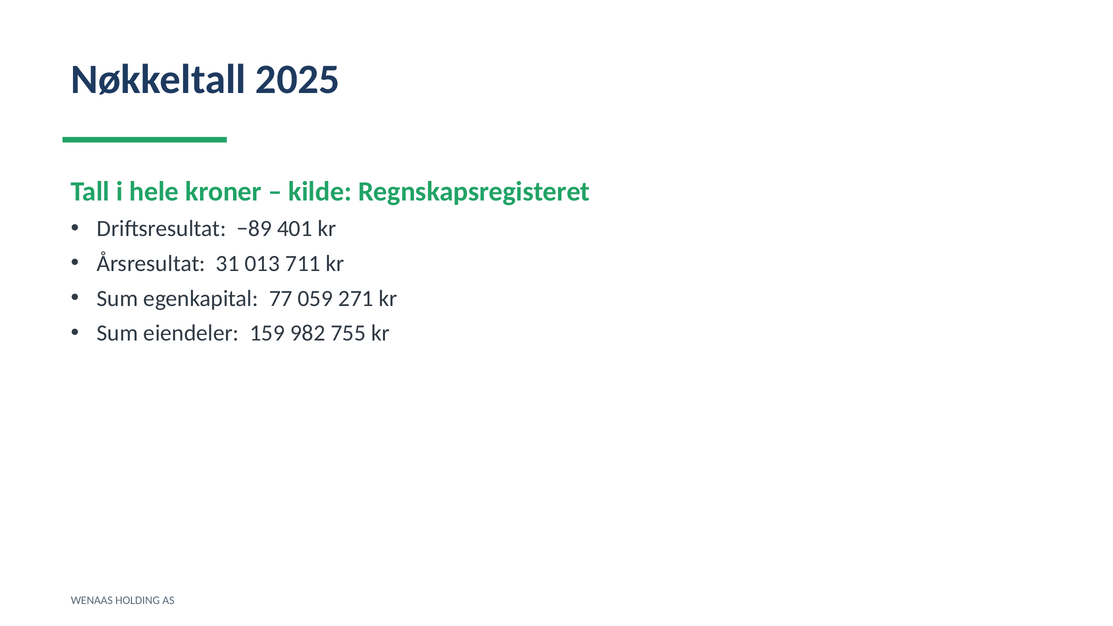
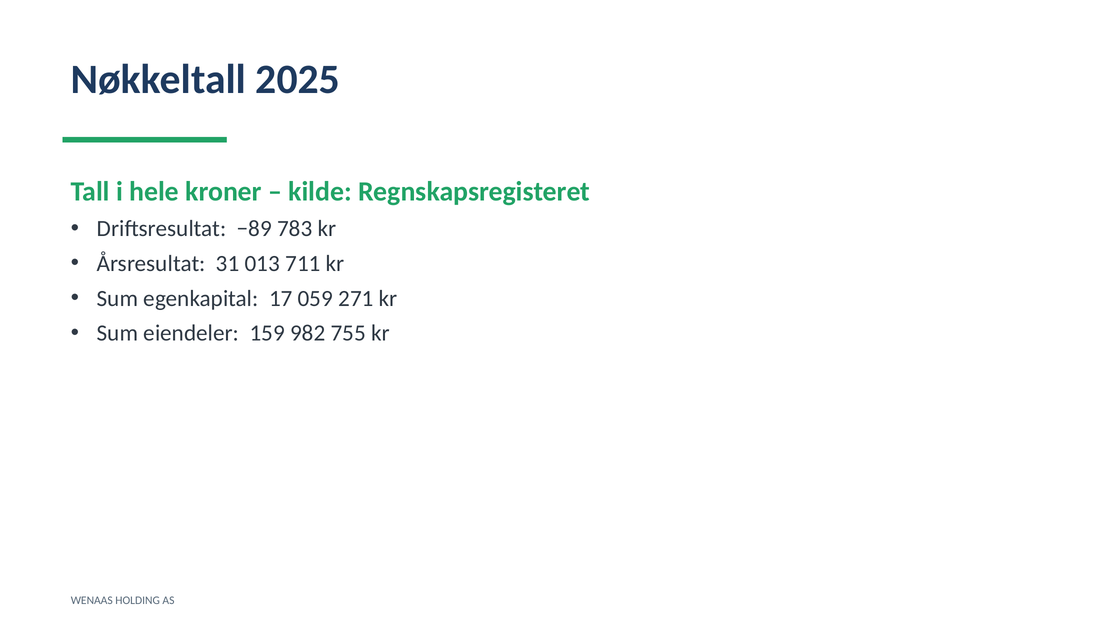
401: 401 -> 783 (295, 229)
77: 77 -> 17 (281, 298)
